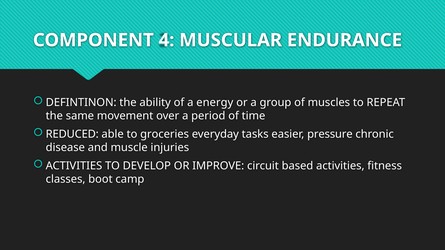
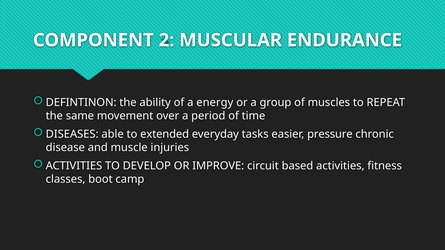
4: 4 -> 2 (167, 40)
REDUCED: REDUCED -> DISEASES (72, 134)
groceries: groceries -> extended (165, 134)
